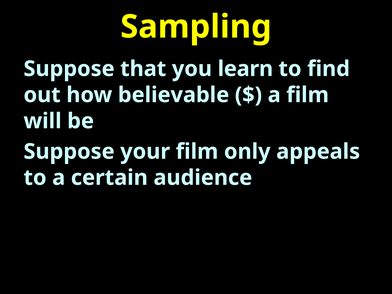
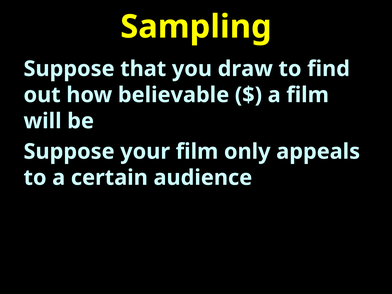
learn: learn -> draw (245, 69)
